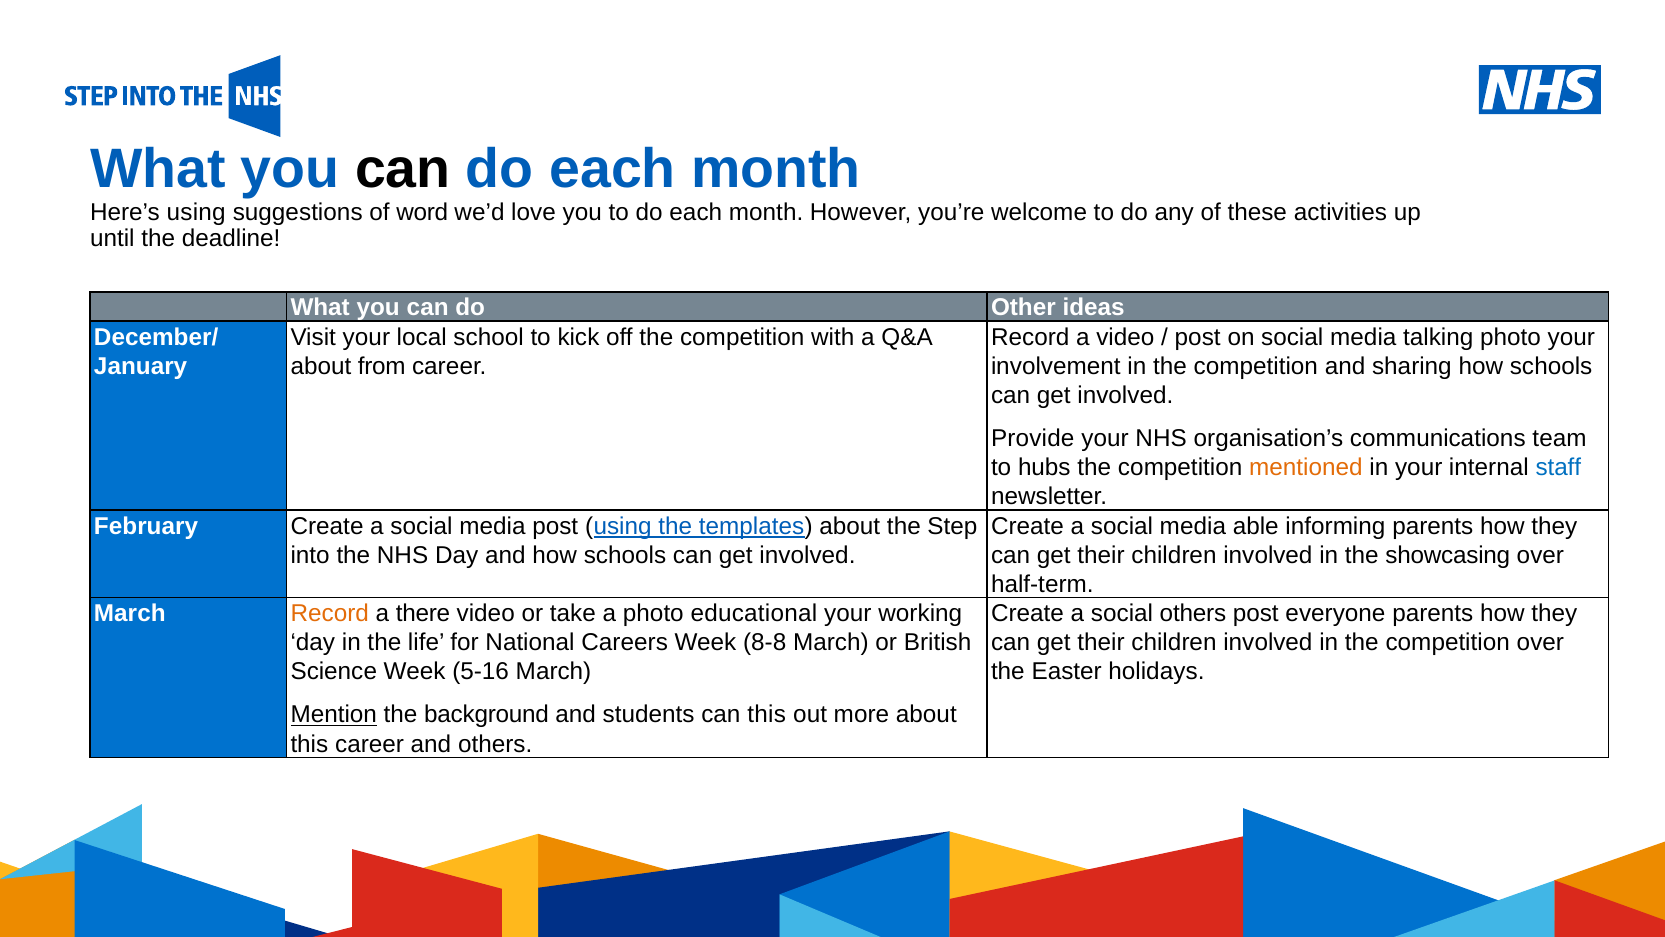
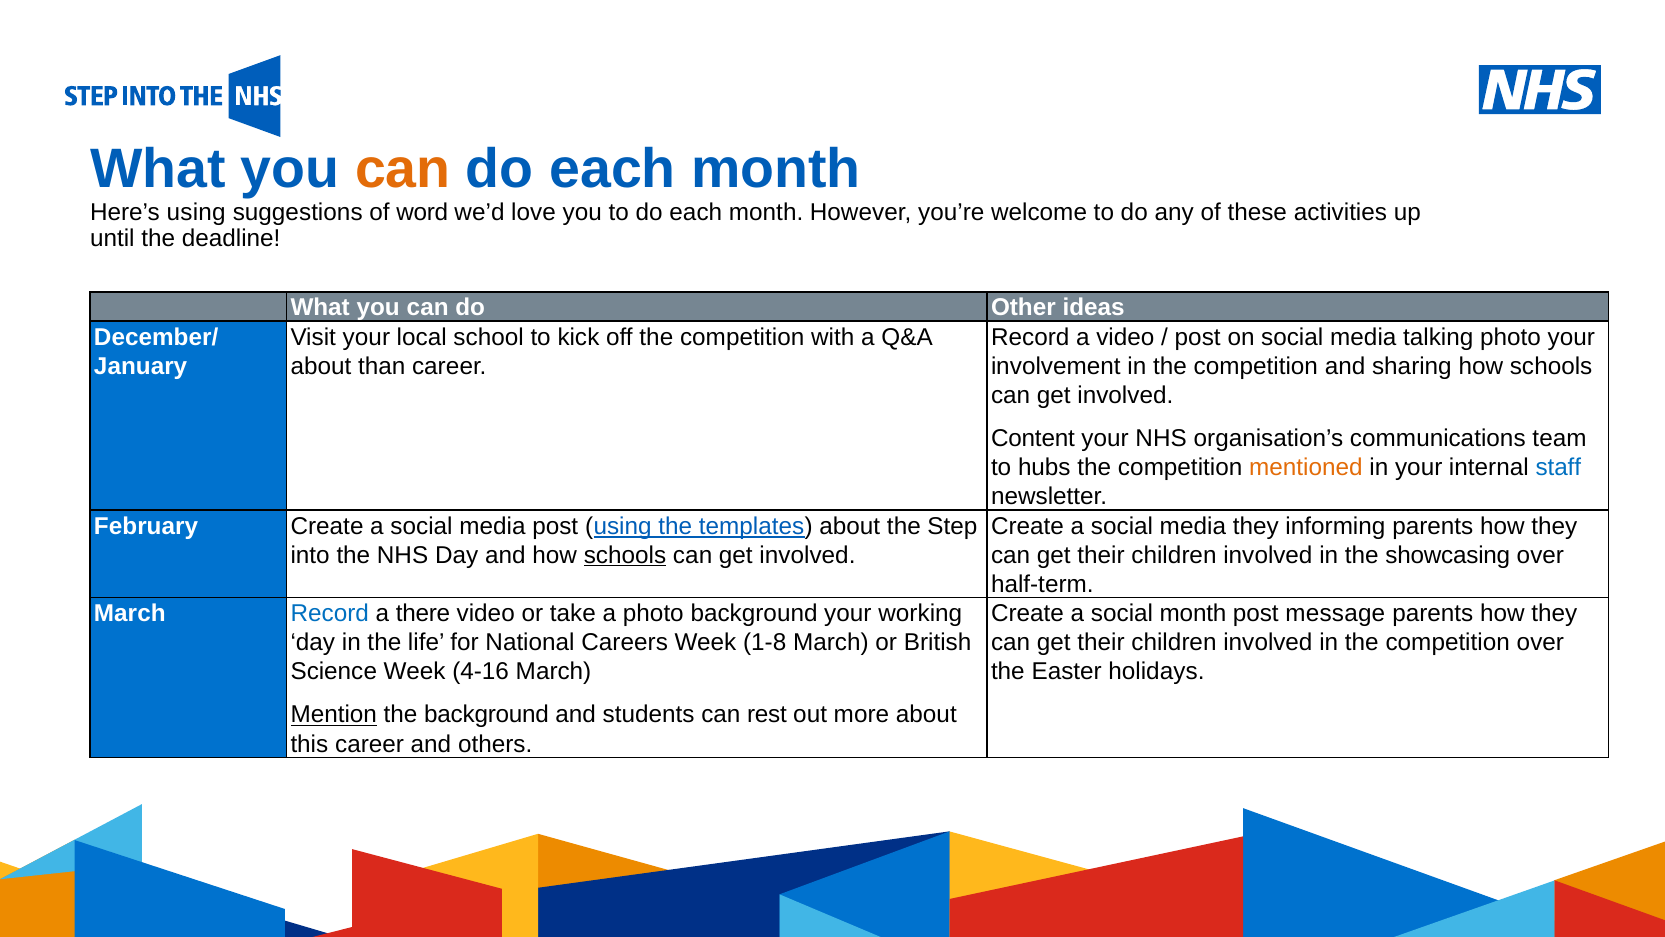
can colour: black -> orange (403, 169)
from: from -> than (382, 366)
Provide: Provide -> Content (1033, 438)
media able: able -> they (1256, 526)
schools underline: none -> present (625, 555)
Record colour: orange -> blue (330, 613)
photo educational: educational -> background (754, 613)
social others: others -> month (1193, 613)
everyone: everyone -> message (1335, 613)
8-8: 8-8 -> 1-8 (765, 642)
5-16: 5-16 -> 4-16 (481, 672)
can this: this -> rest (767, 715)
